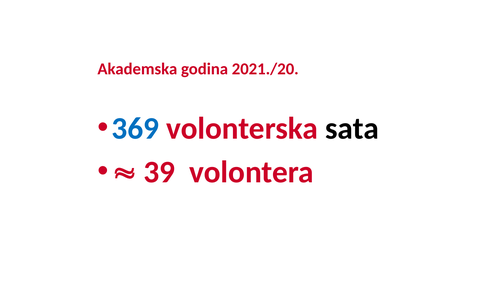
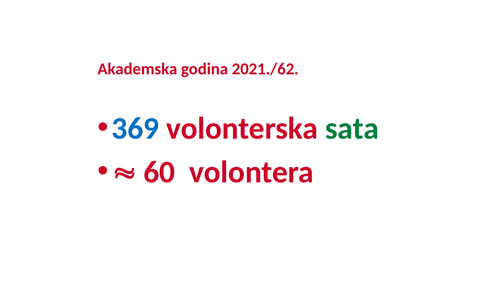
2021./20: 2021./20 -> 2021./62 (265, 69)
sata colour: black -> green (352, 128)
39: 39 -> 60 (159, 172)
